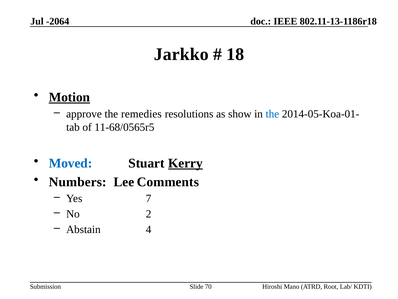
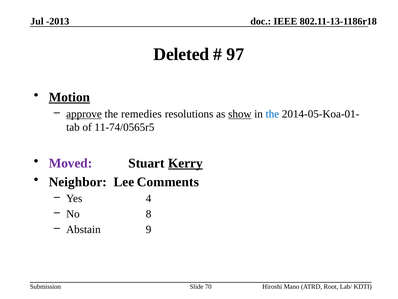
-2064: -2064 -> -2013 (58, 21)
Jarkko: Jarkko -> Deleted (181, 54)
18: 18 -> 97 (235, 54)
approve underline: none -> present (84, 114)
show underline: none -> present (240, 114)
11-68/0565r5: 11-68/0565r5 -> 11-74/0565r5 (124, 127)
Moved colour: blue -> purple (71, 163)
Numbers: Numbers -> Neighbor (78, 182)
7: 7 -> 4 (149, 198)
2: 2 -> 8 (149, 214)
4: 4 -> 9 (149, 229)
